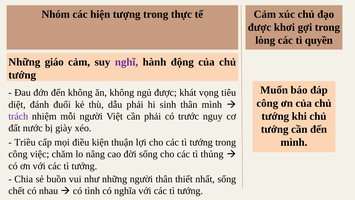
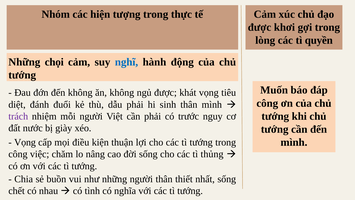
giáo: giáo -> chọi (54, 62)
nghĩ colour: purple -> blue (127, 62)
Triều: Triều -> Vọng (25, 142)
